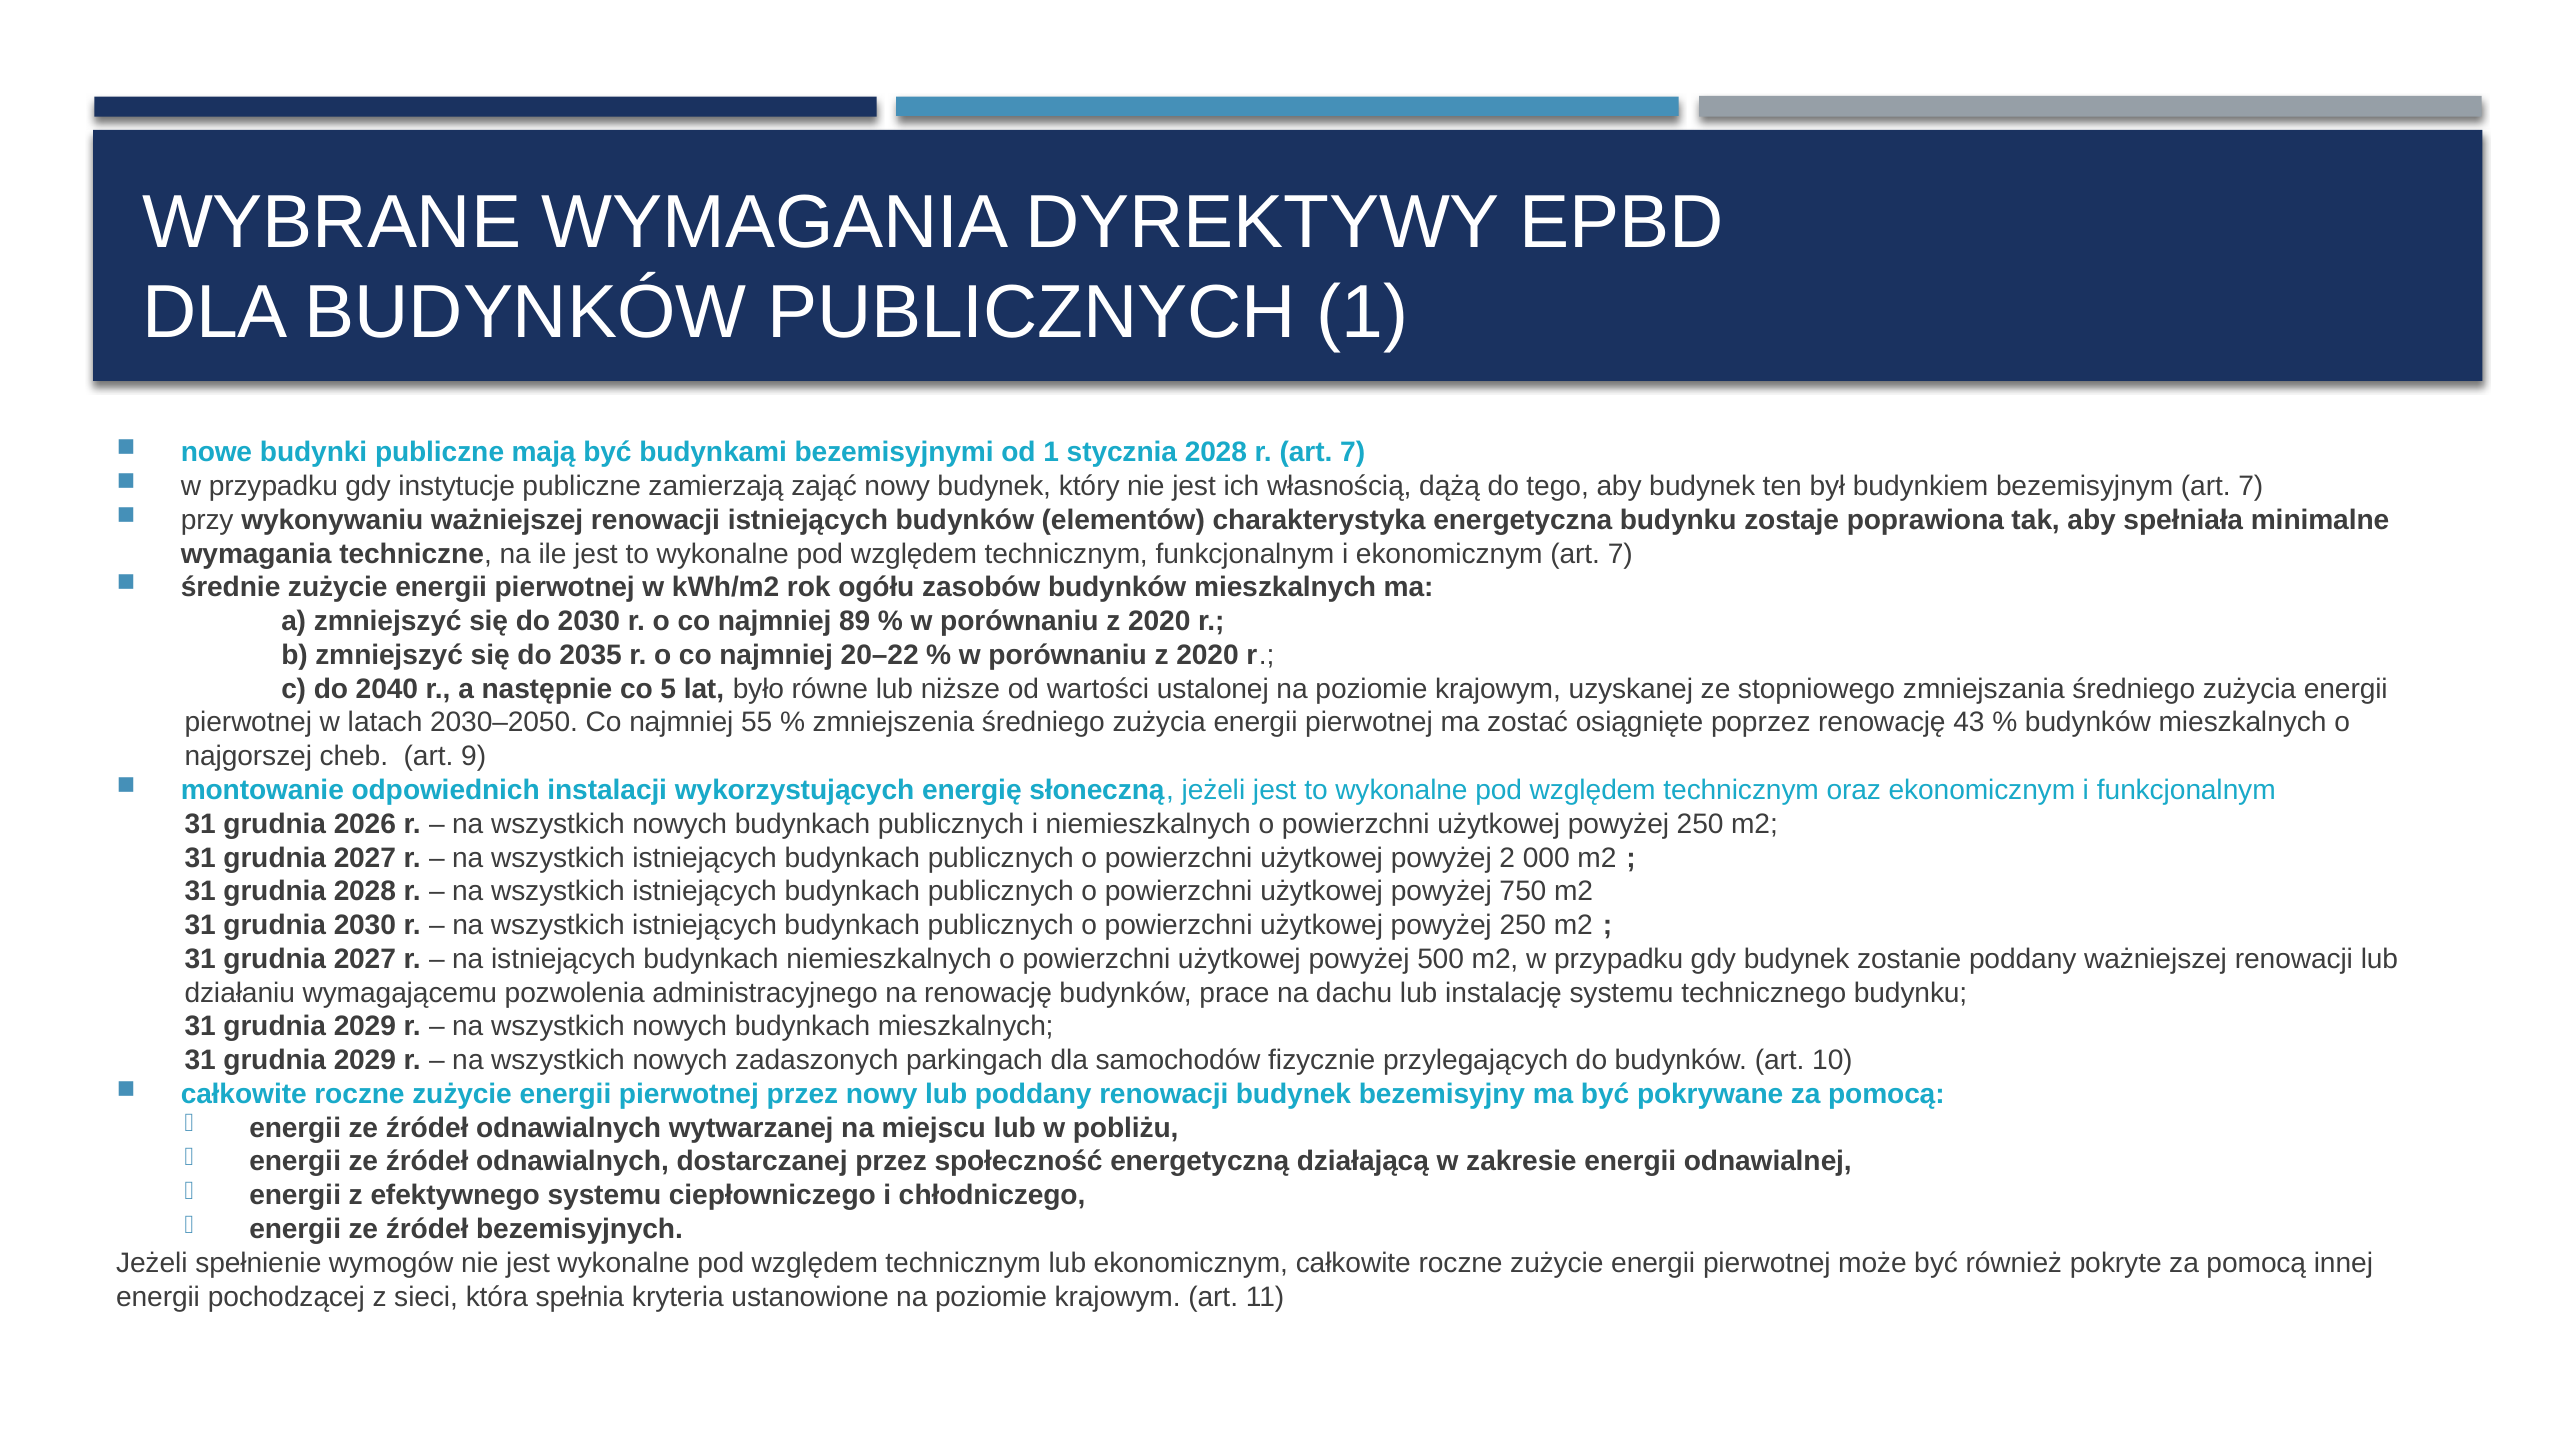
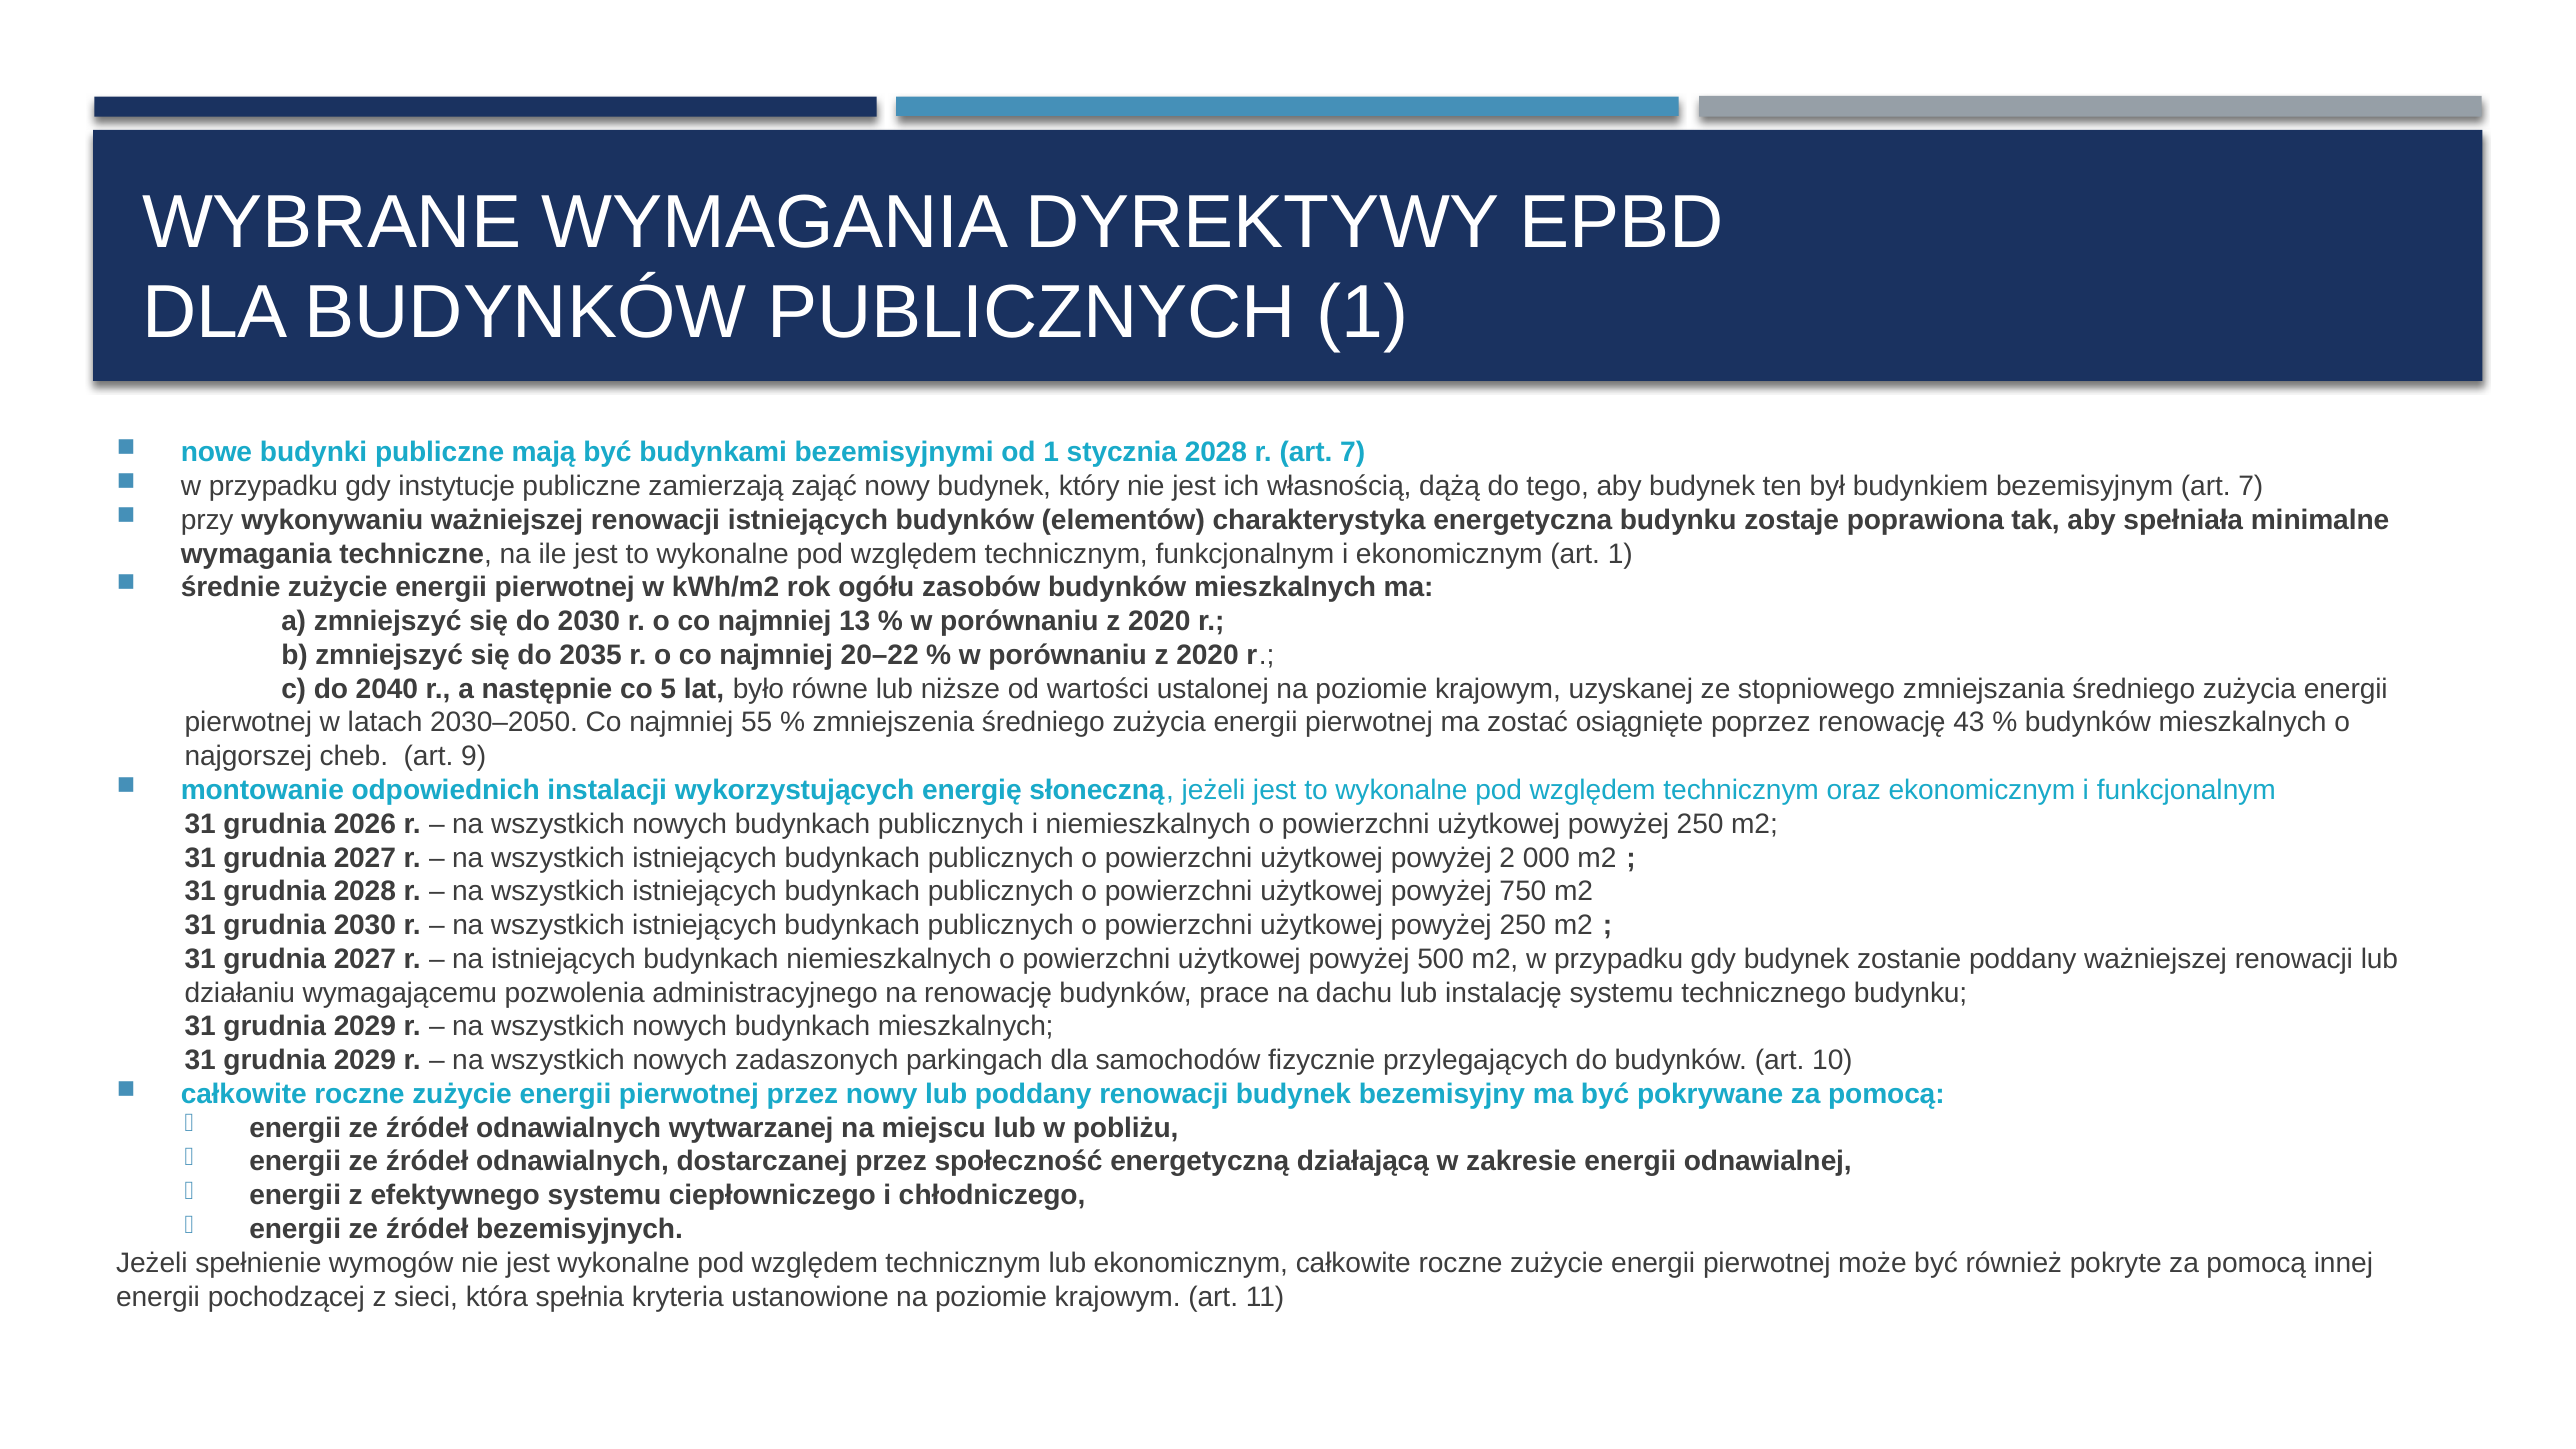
ekonomicznym art 7: 7 -> 1 (1620, 554)
89: 89 -> 13 (855, 621)
